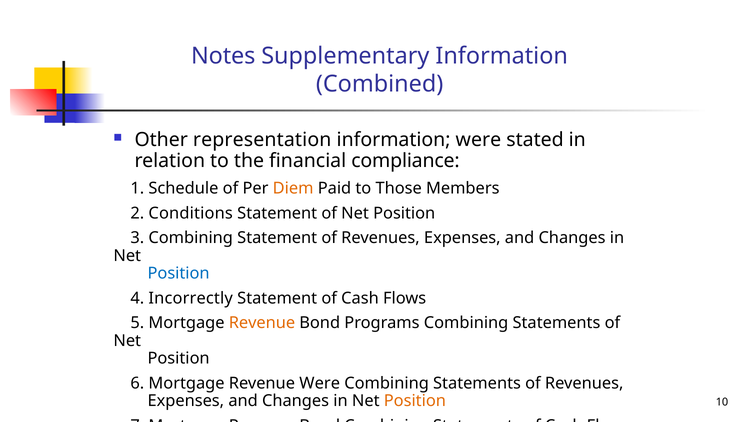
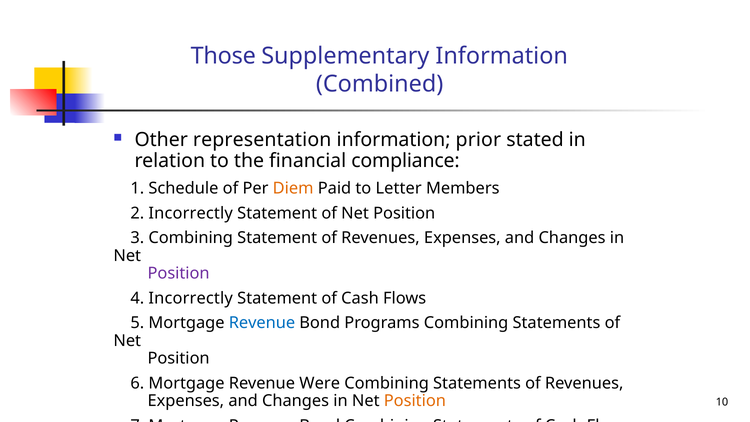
Notes: Notes -> Those (223, 56)
information were: were -> prior (478, 140)
Those: Those -> Letter (399, 188)
2 Conditions: Conditions -> Incorrectly (191, 213)
Position colour: blue -> purple (179, 273)
Revenue colour: orange -> blue (262, 323)
